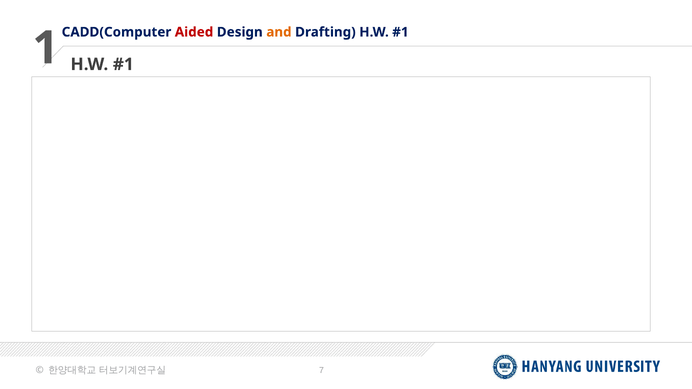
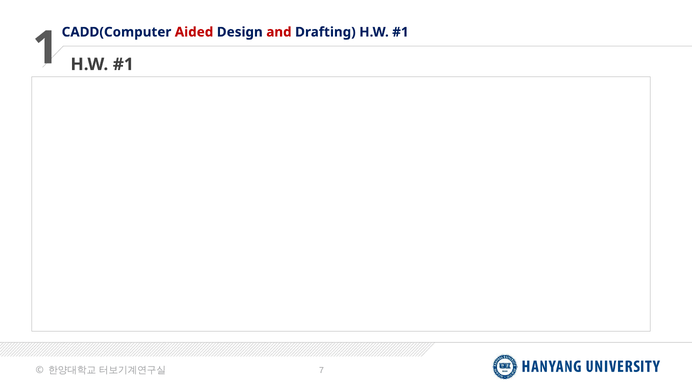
and colour: orange -> red (279, 32)
